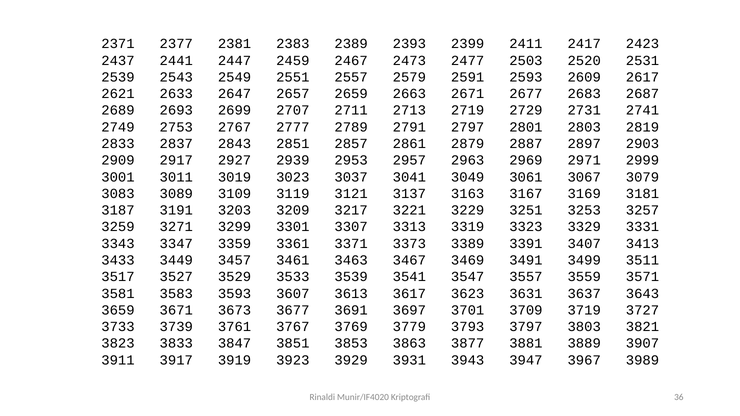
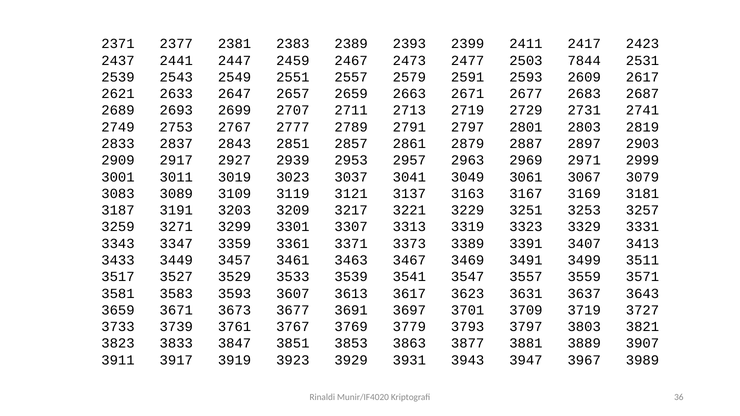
2520: 2520 -> 7844 (584, 61)
